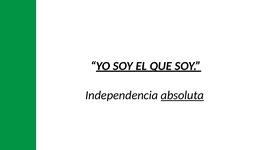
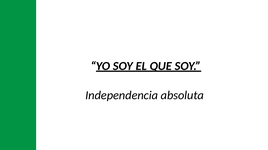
absoluta underline: present -> none (182, 96)
